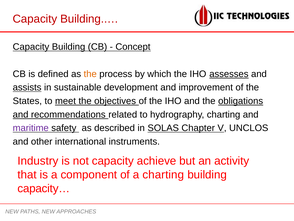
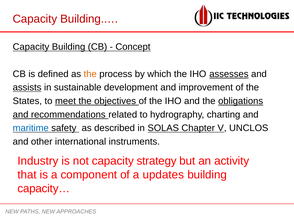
maritime colour: purple -> blue (31, 128)
achieve: achieve -> strategy (157, 161)
a charting: charting -> updates (163, 174)
